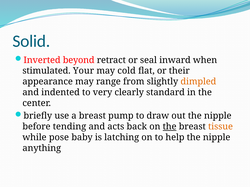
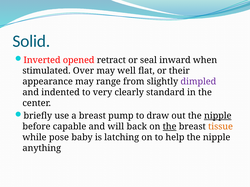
beyond: beyond -> opened (79, 60)
Your: Your -> Over (83, 71)
cold: cold -> well (127, 71)
dimpled colour: orange -> purple (198, 82)
nipple underline: none -> present (218, 116)
tending: tending -> capable (70, 127)
acts: acts -> will (116, 127)
